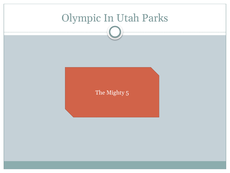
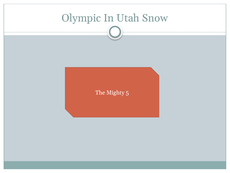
Parks: Parks -> Snow (155, 18)
